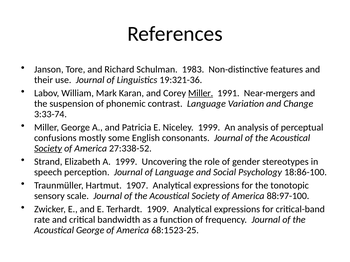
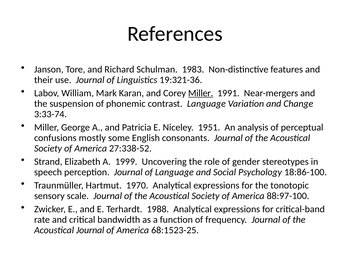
Niceley 1999: 1999 -> 1951 (209, 128)
Society underline: present -> none (48, 149)
1907: 1907 -> 1970 (137, 186)
1909: 1909 -> 1988 (158, 210)
Acoustical George: George -> Journal (90, 231)
